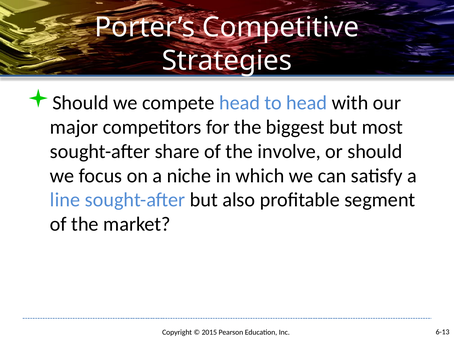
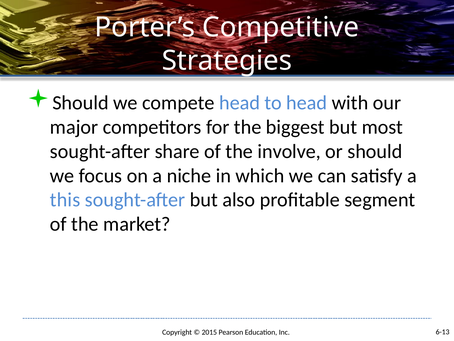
line: line -> this (65, 200)
